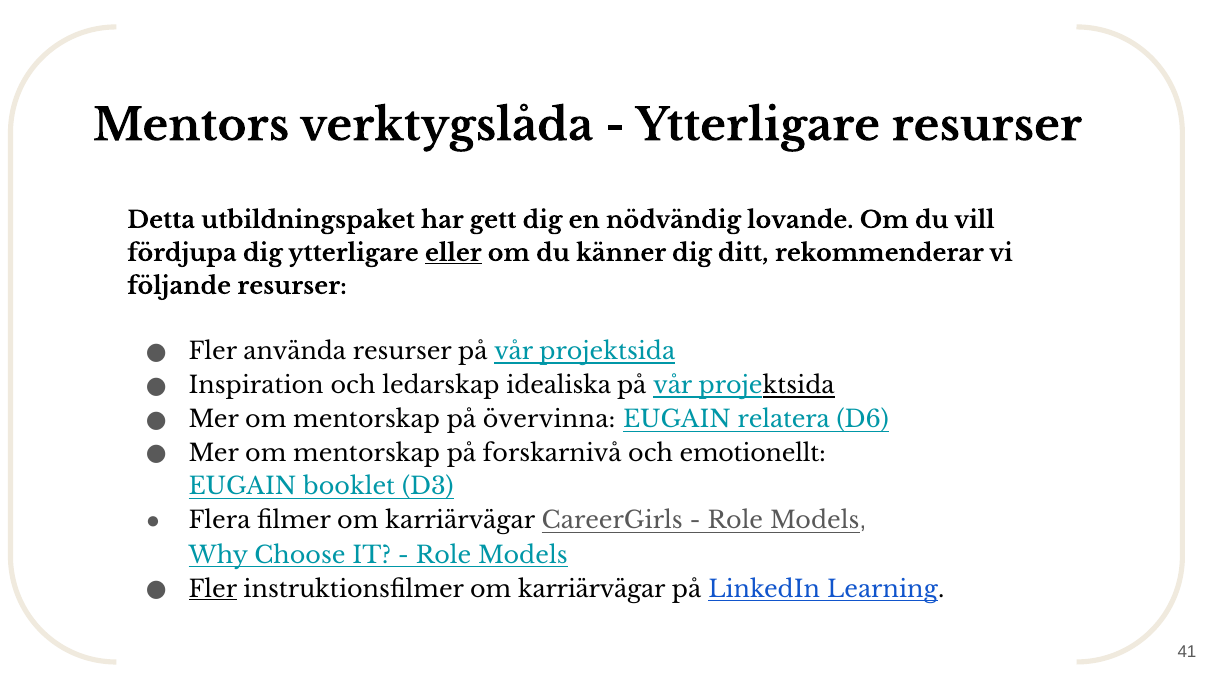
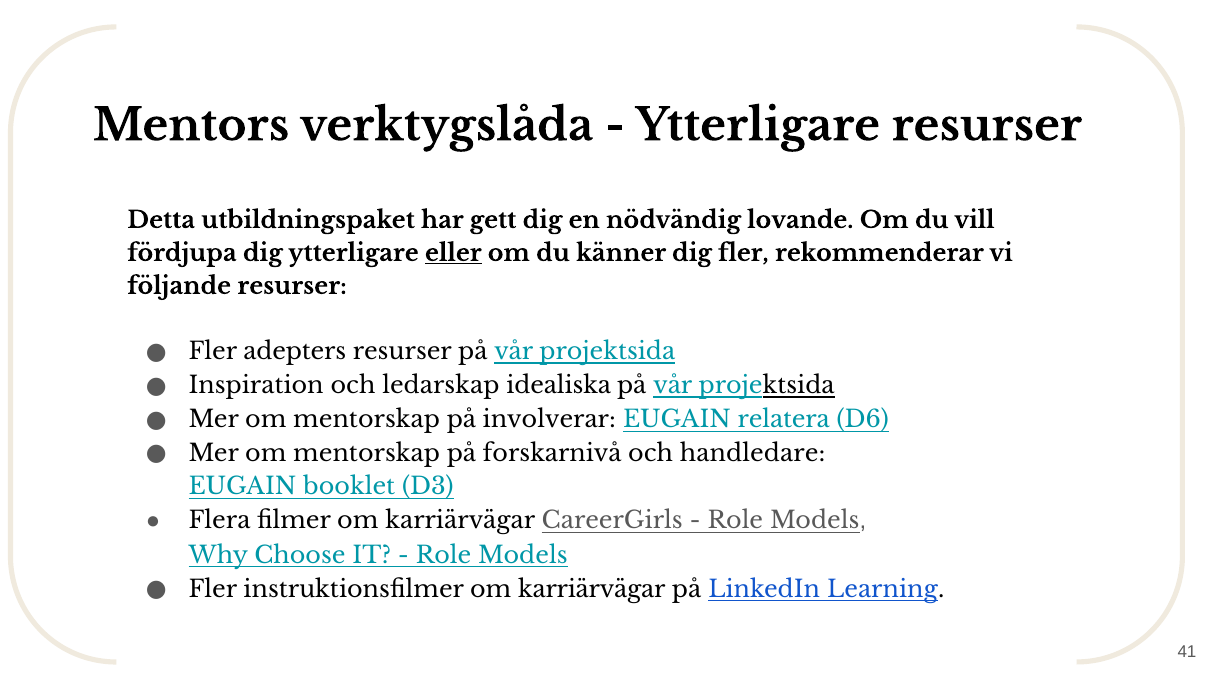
dig ditt: ditt -> fler (743, 253)
använda: använda -> adepters (295, 352)
övervinna: övervinna -> involverar (549, 420)
emotionellt: emotionellt -> handledare (753, 454)
Fler underline: present -> none (213, 589)
